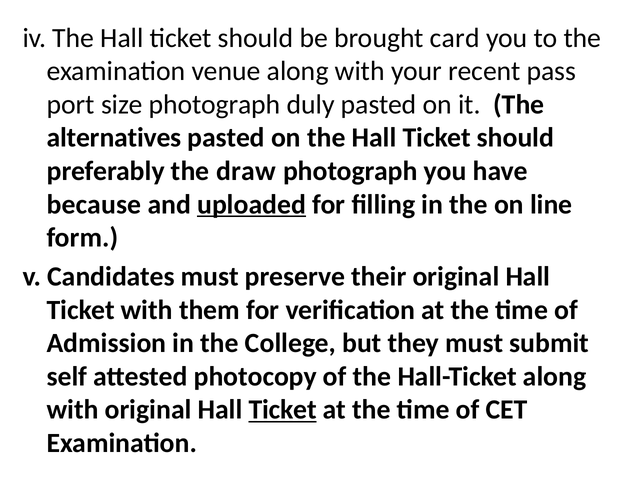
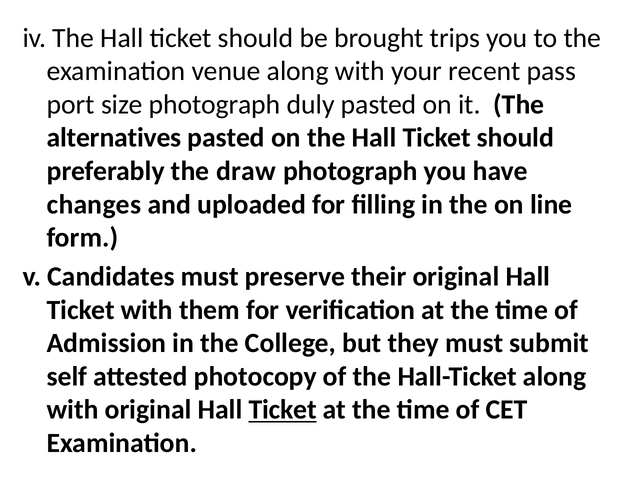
card: card -> trips (455, 38)
because: because -> changes (94, 204)
uploaded underline: present -> none (252, 204)
